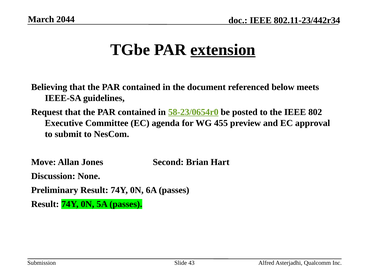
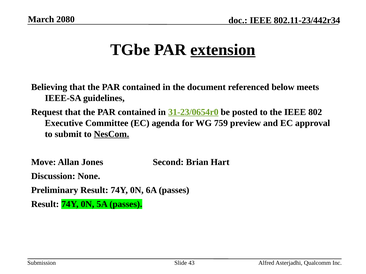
2044: 2044 -> 2080 (66, 19)
58-23/0654r0: 58-23/0654r0 -> 31-23/0654r0 (193, 112)
455: 455 -> 759 (221, 123)
NesCom underline: none -> present (112, 134)
